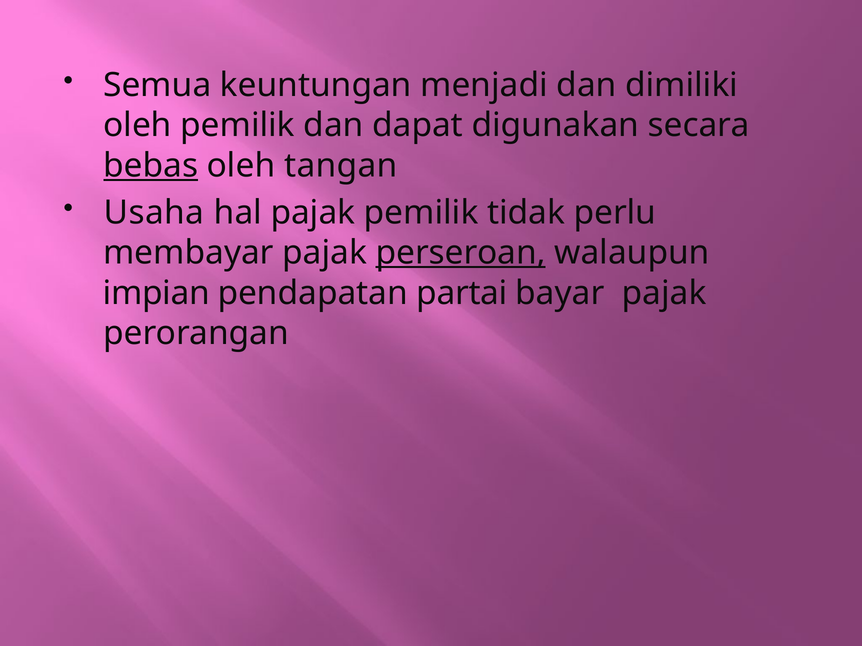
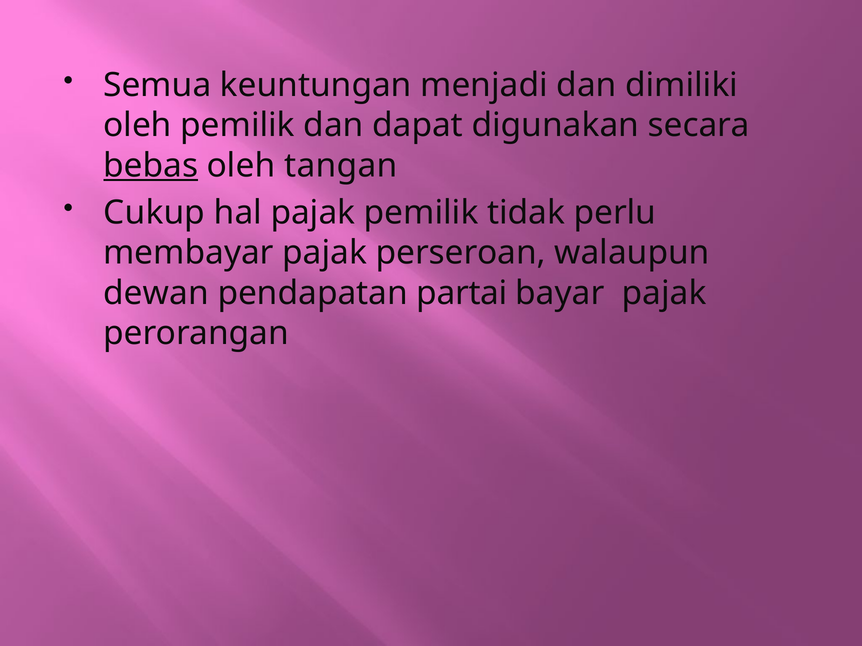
Usaha: Usaha -> Cukup (154, 213)
perseroan underline: present -> none (461, 253)
impian: impian -> dewan (156, 293)
